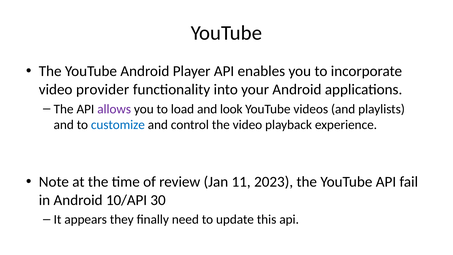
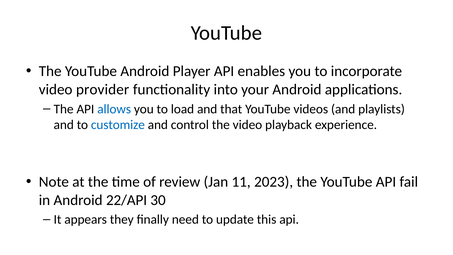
allows colour: purple -> blue (114, 109)
look: look -> that (231, 109)
10/API: 10/API -> 22/API (127, 200)
